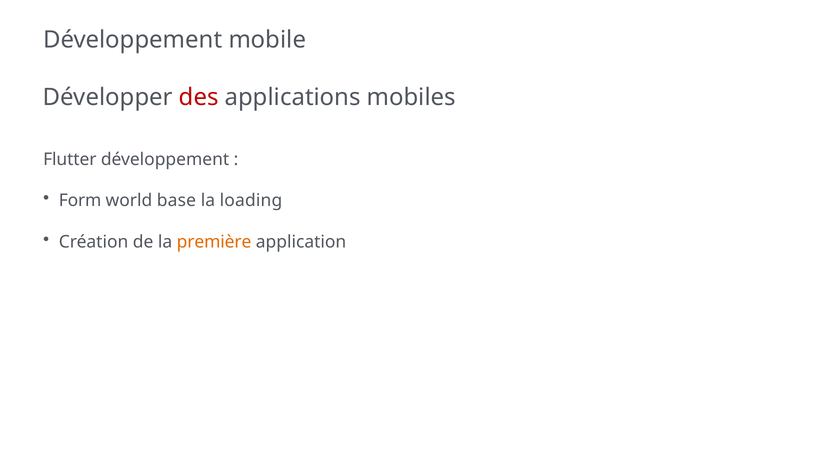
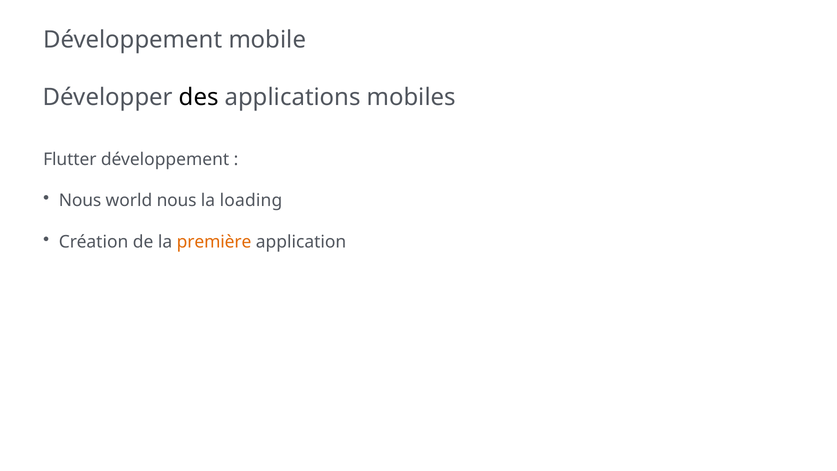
des colour: red -> black (199, 97)
Form: Form -> Nous (80, 201)
world base: base -> nous (177, 201)
